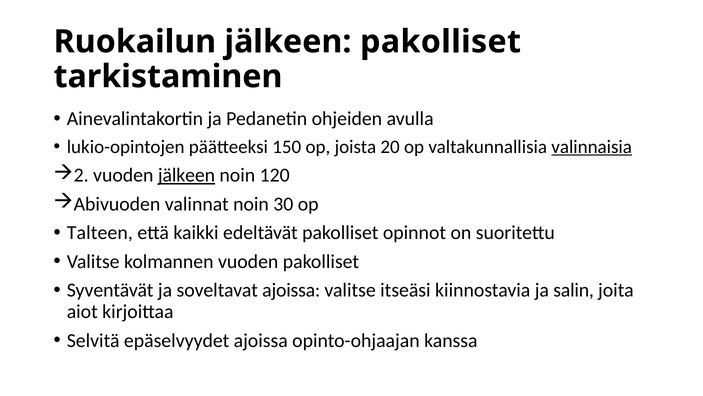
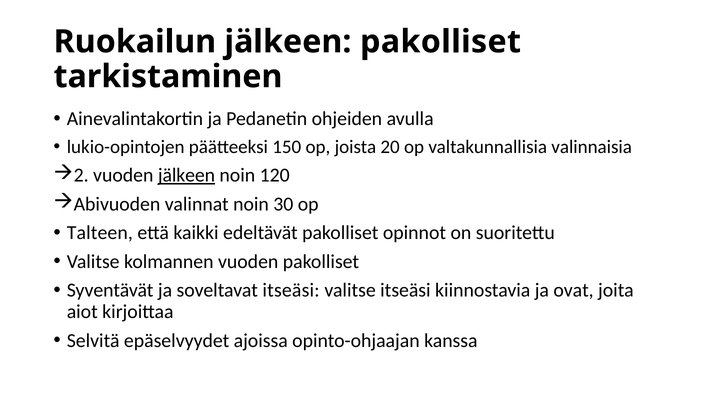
valinnaisia underline: present -> none (592, 147)
soveltavat ajoissa: ajoissa -> itseäsi (291, 290)
salin: salin -> ovat (574, 290)
